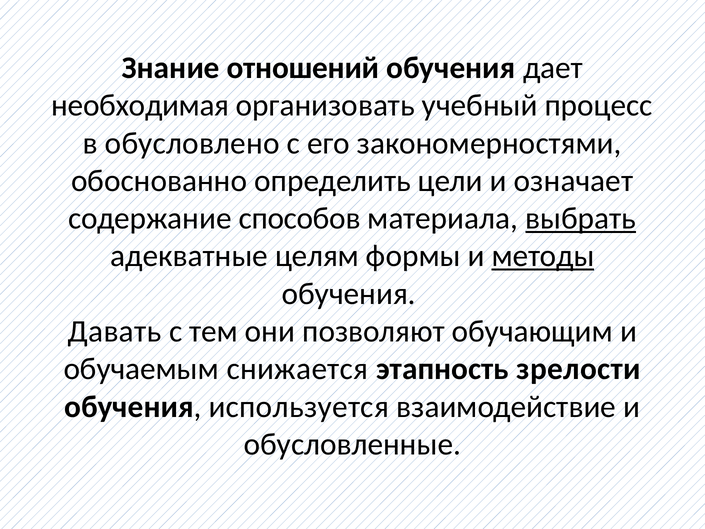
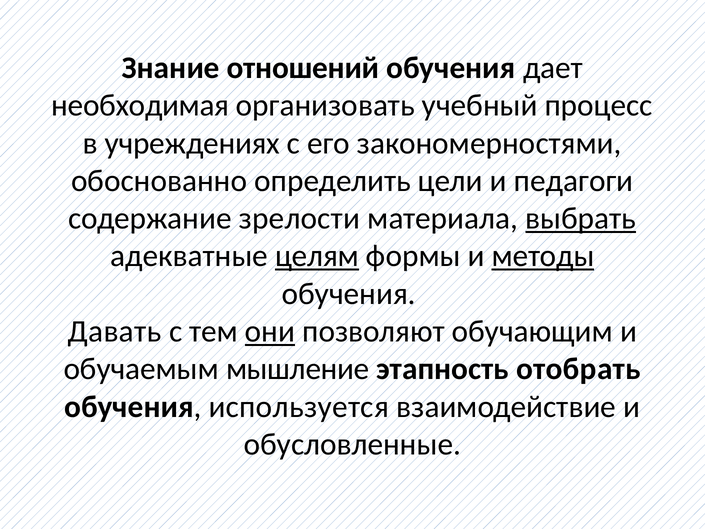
обусловлено: обусловлено -> учреждениях (192, 143)
означает: означает -> педагоги (574, 181)
способов: способов -> зрелости (299, 218)
целям underline: none -> present (317, 256)
они underline: none -> present (270, 331)
снижается: снижается -> мышление (298, 369)
зрелости: зрелости -> отобрать (578, 369)
